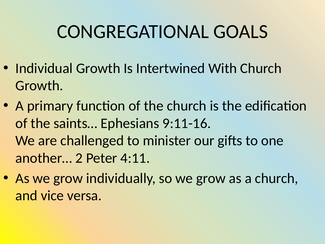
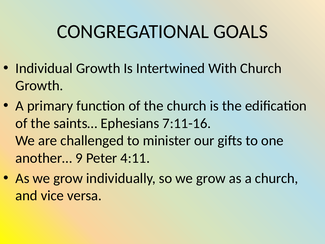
9:11-16: 9:11-16 -> 7:11-16 (187, 123)
2: 2 -> 9 (79, 158)
